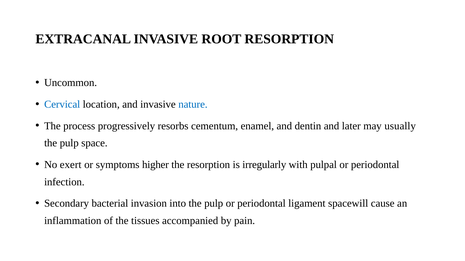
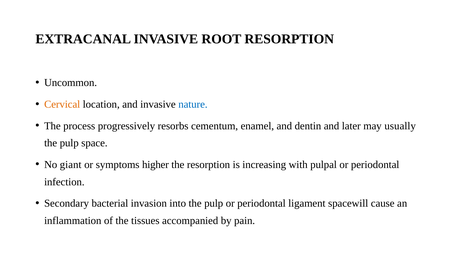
Cervical colour: blue -> orange (62, 105)
exert: exert -> giant (71, 165)
irregularly: irregularly -> increasing (264, 165)
